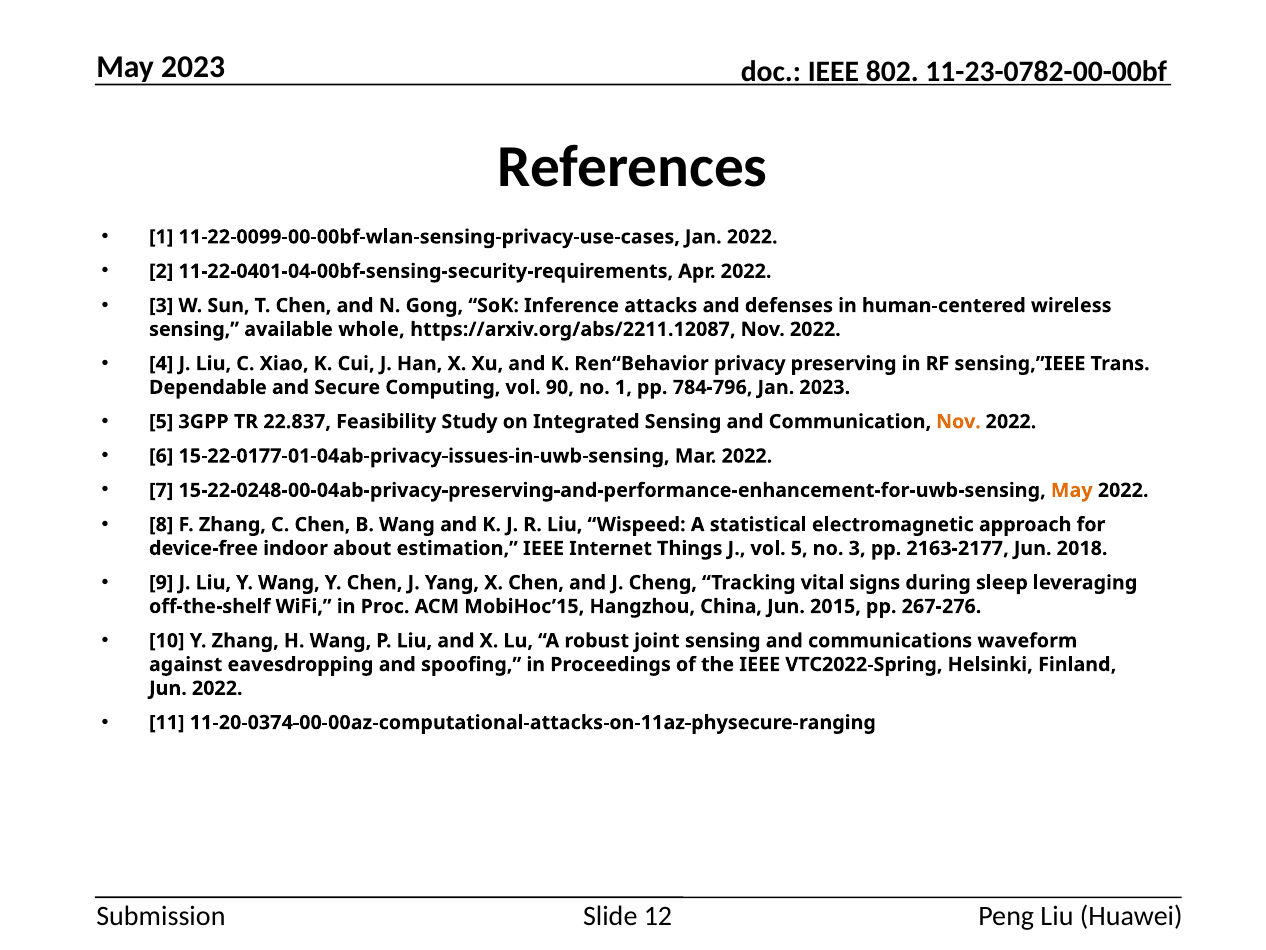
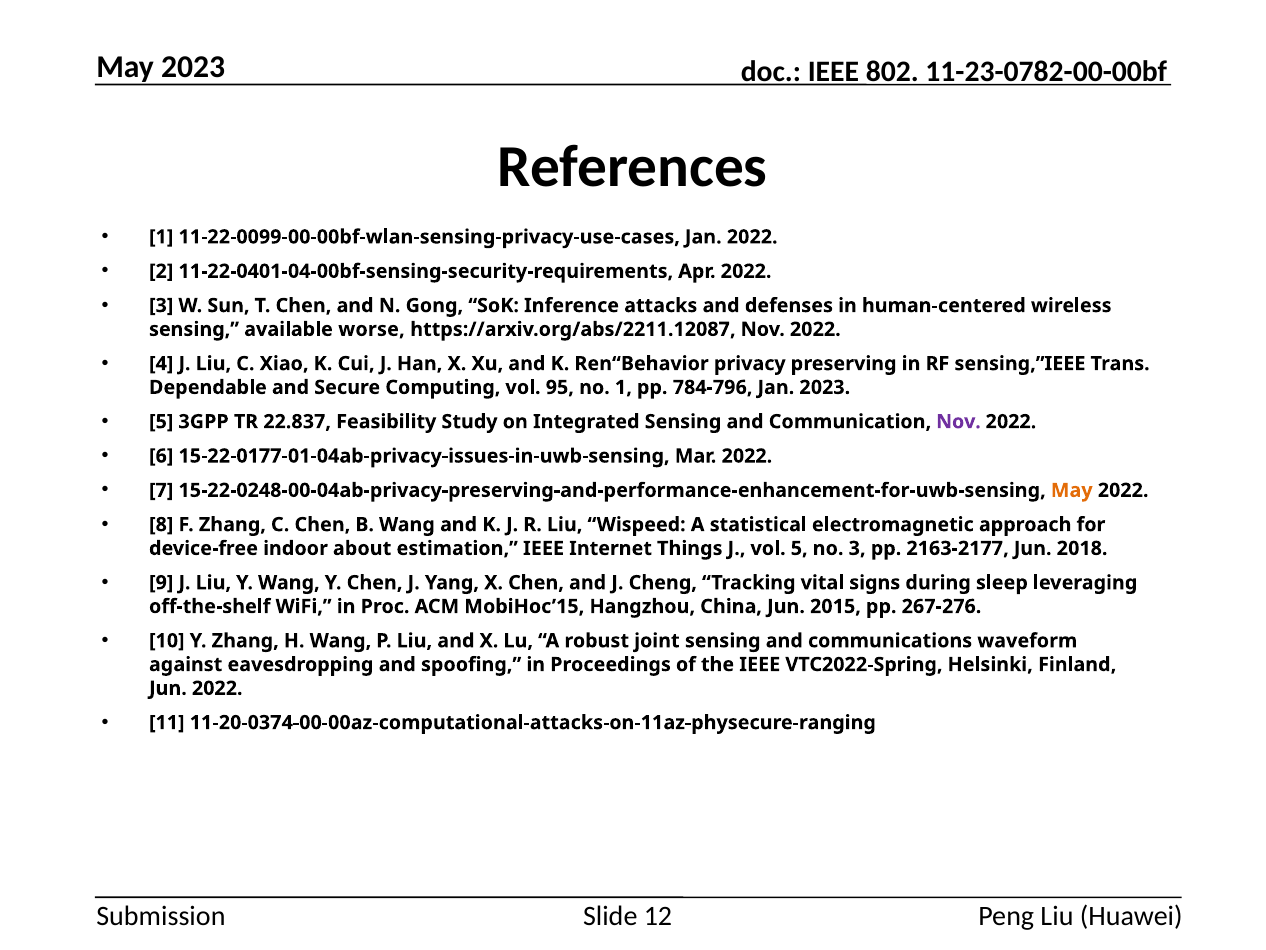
whole: whole -> worse (371, 329)
90: 90 -> 95 (560, 387)
Nov colour: orange -> purple (958, 422)
